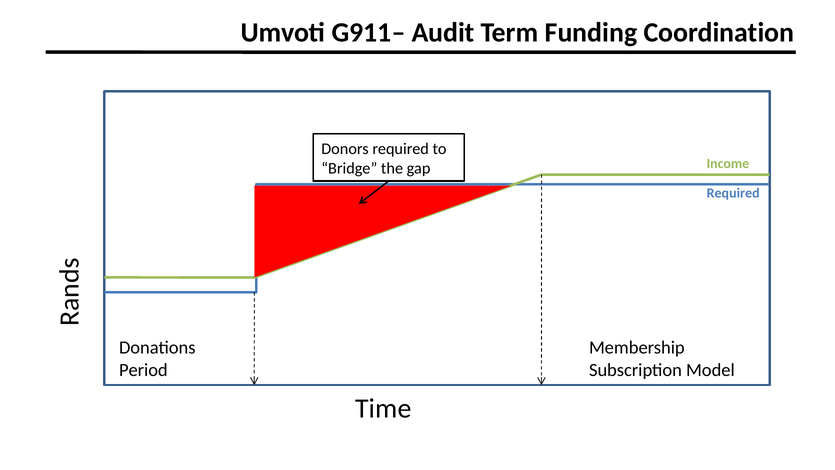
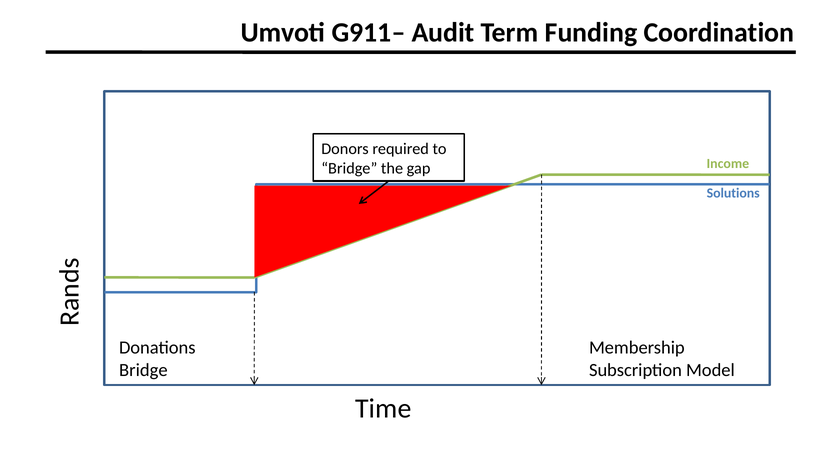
Required: Required -> Solutions (733, 193)
Period: Period -> Bridge (143, 370)
